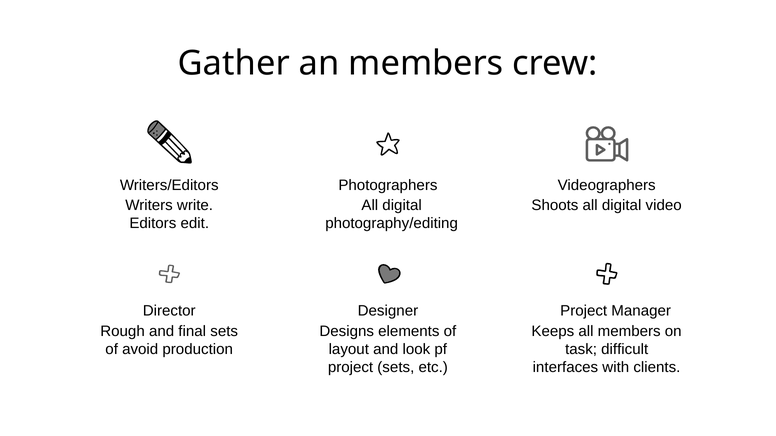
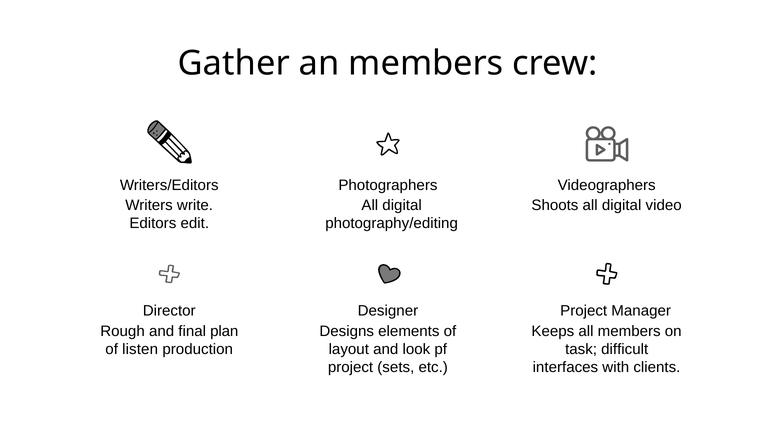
final sets: sets -> plan (224, 331)
avoid: avoid -> listen (140, 350)
